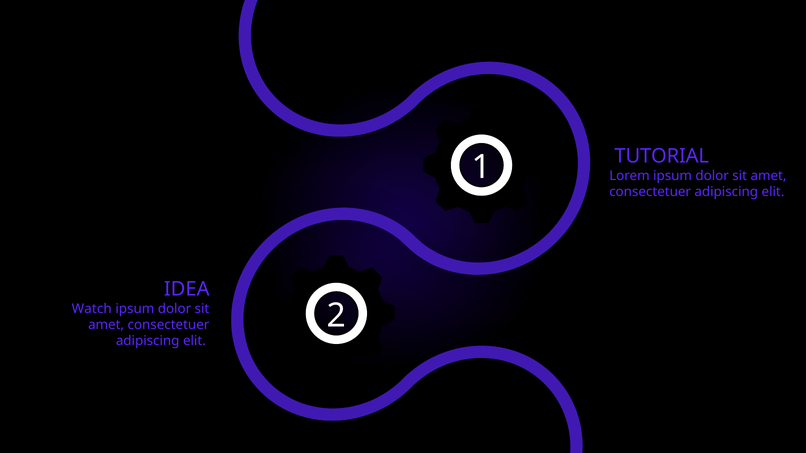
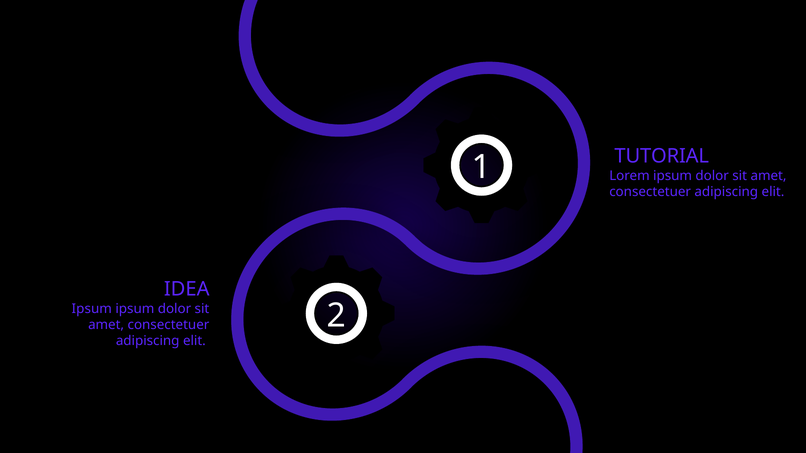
Watch: Watch -> Ipsum (92, 309)
